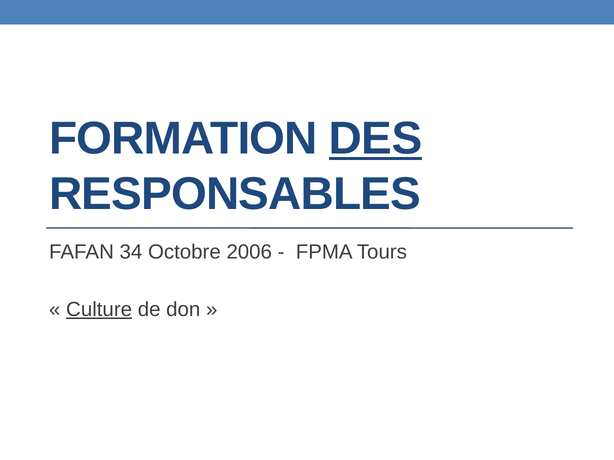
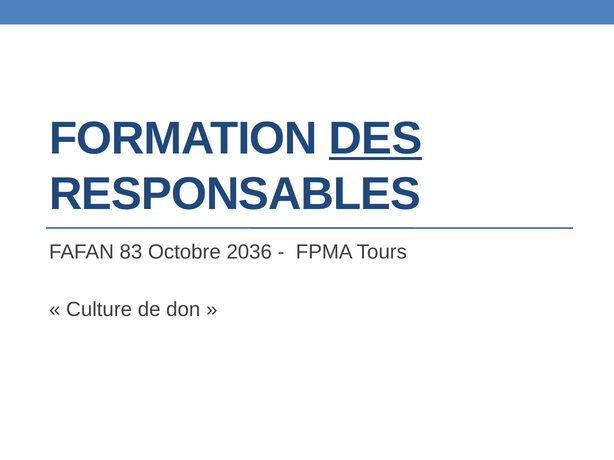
34: 34 -> 83 (131, 252)
2006: 2006 -> 2036 (249, 252)
Culture underline: present -> none (99, 310)
